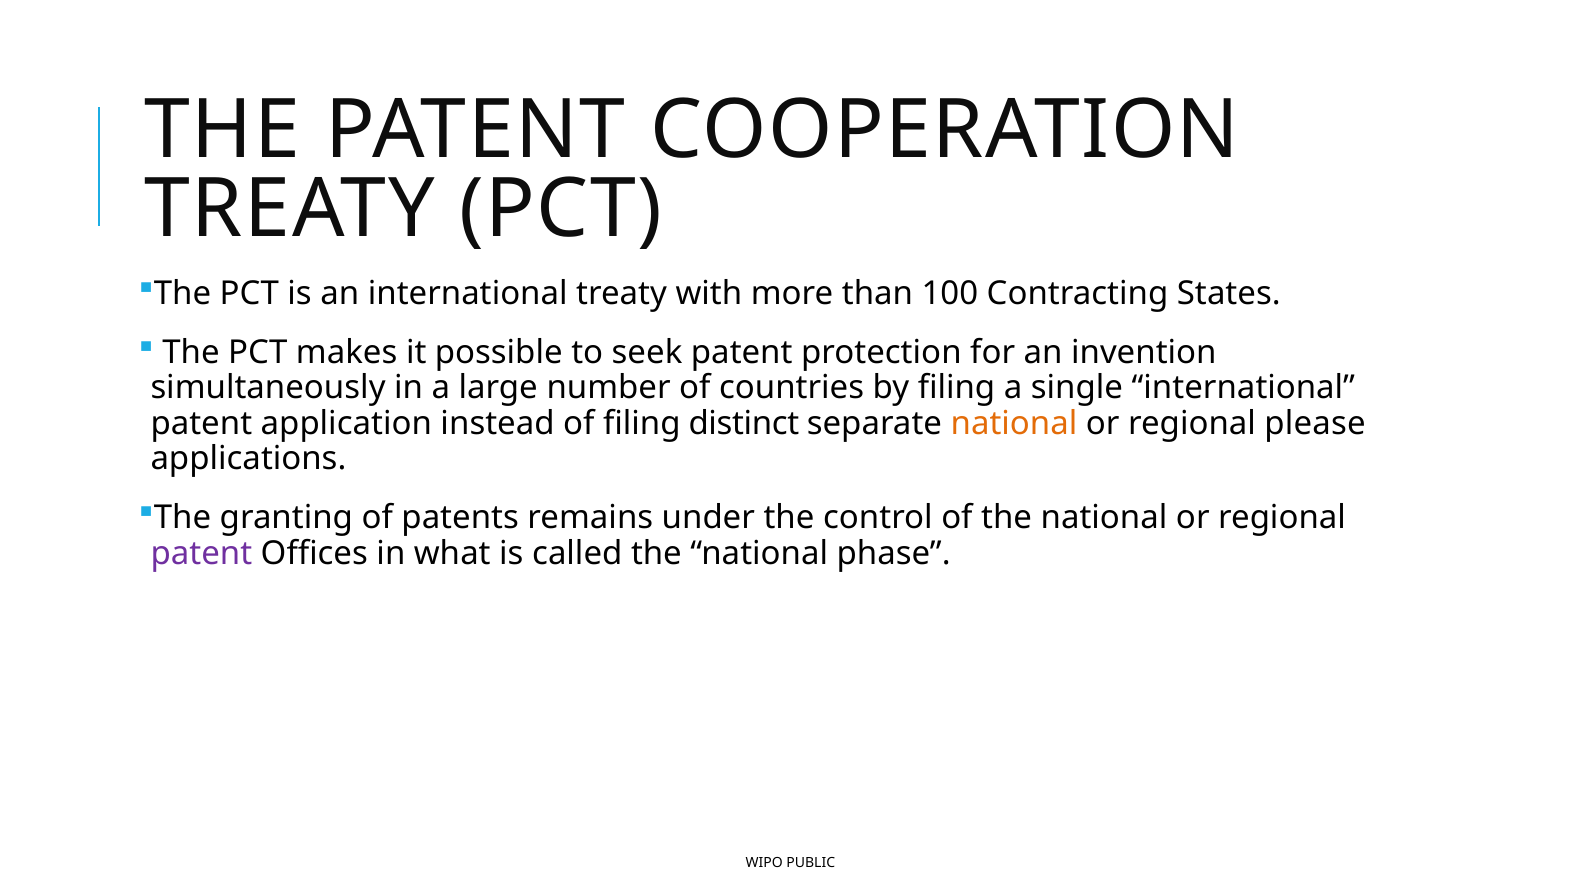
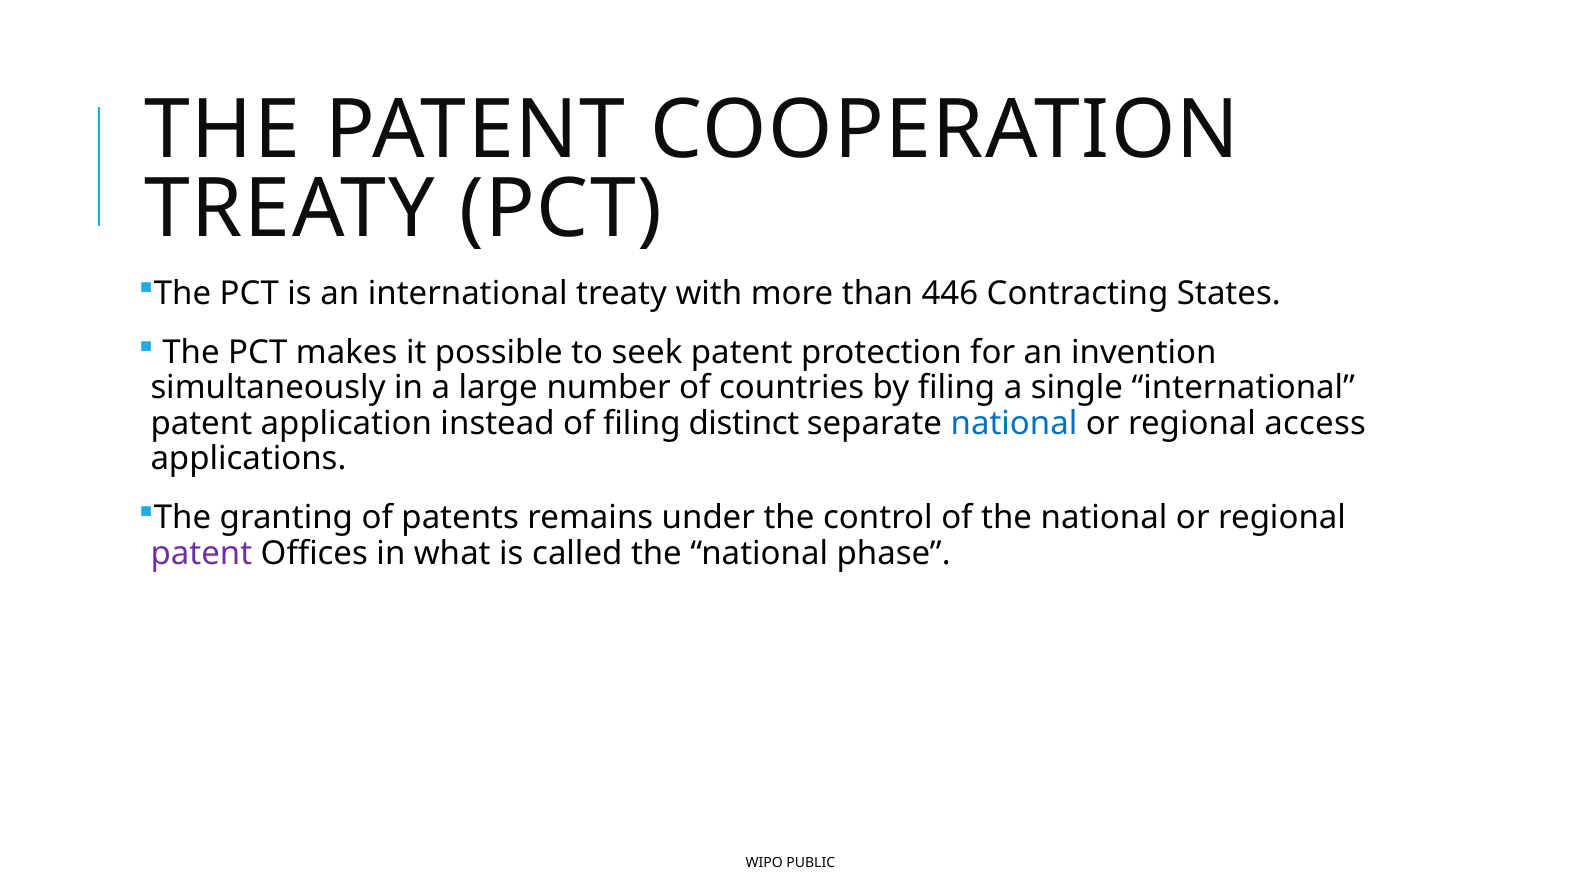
100: 100 -> 446 (950, 294)
national colour: orange -> blue (1014, 424)
please: please -> access (1315, 424)
